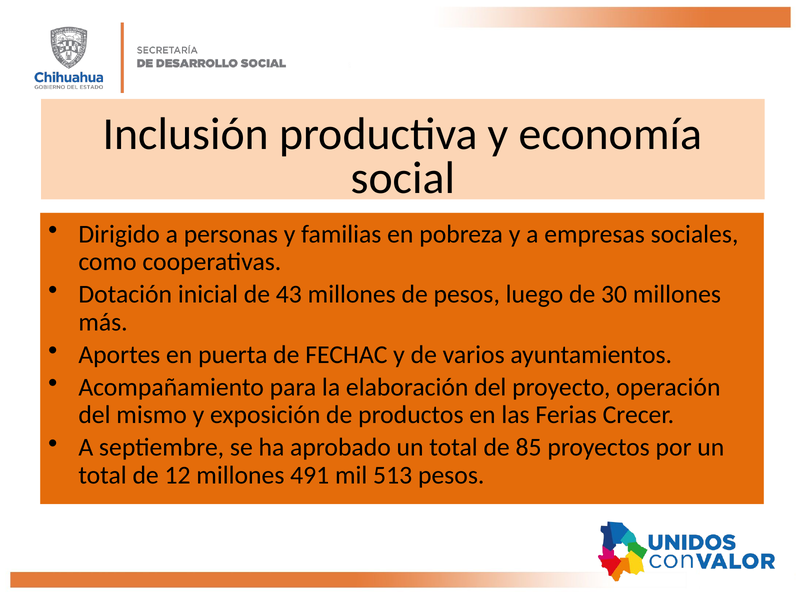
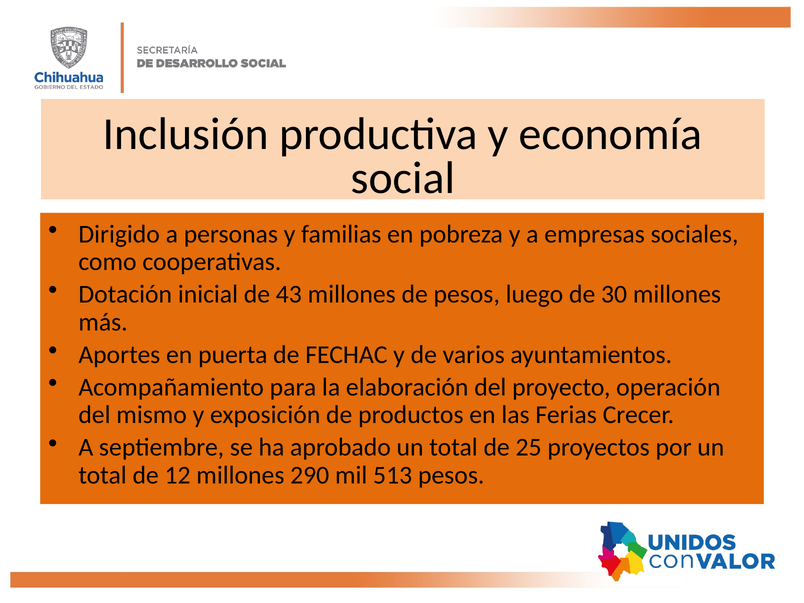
85: 85 -> 25 (529, 447)
491: 491 -> 290 (310, 475)
